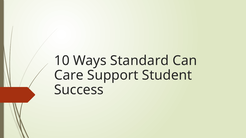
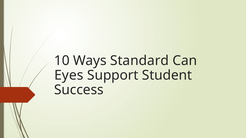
Care: Care -> Eyes (69, 75)
